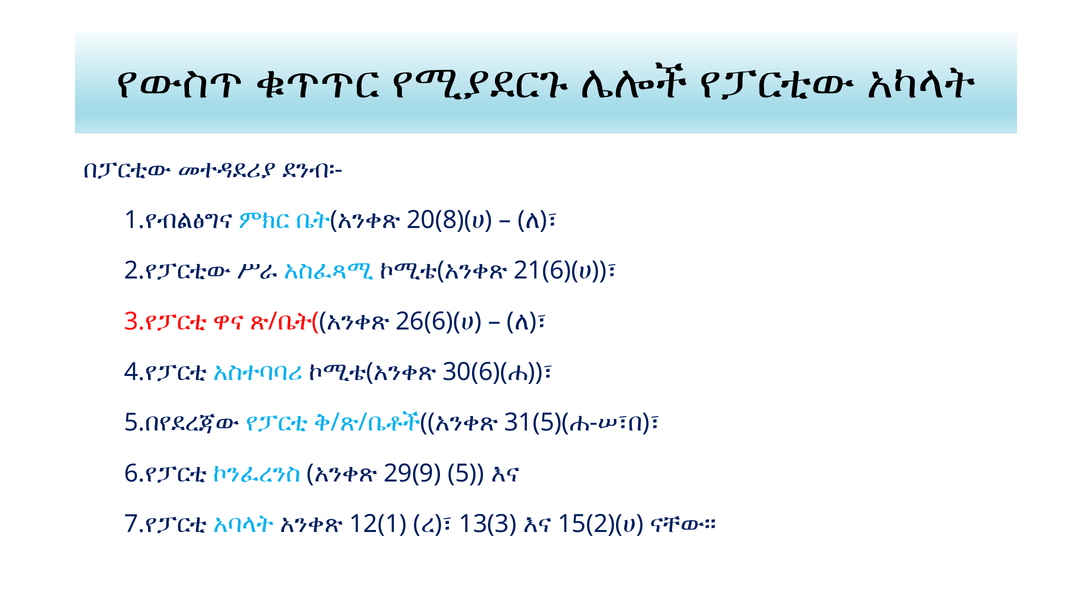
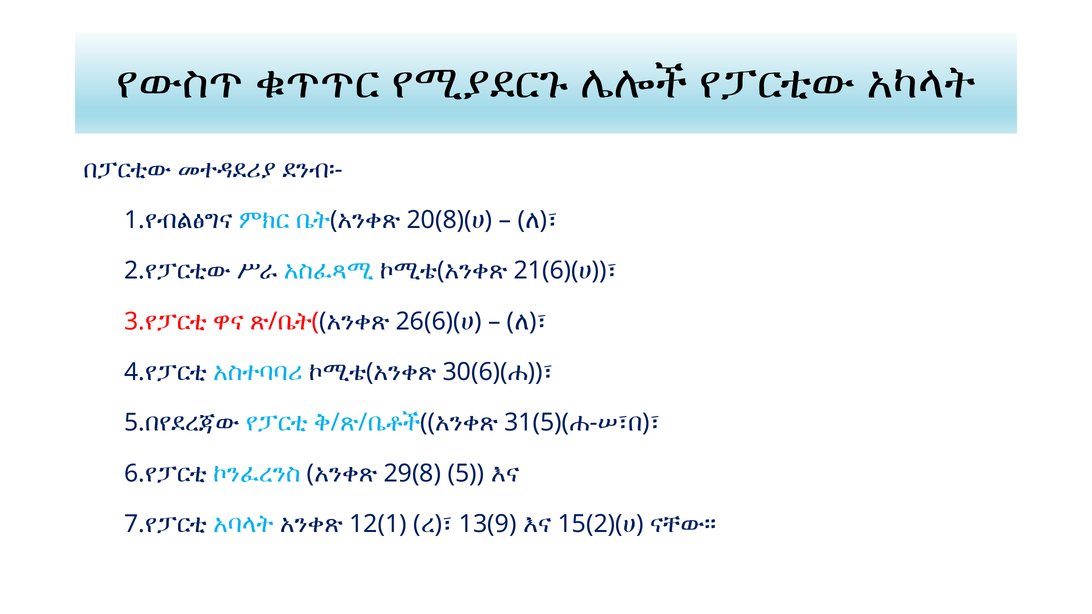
29(9: 29(9 -> 29(8 (412, 474)
13(3: 13(3 -> 13(9 (488, 524)
